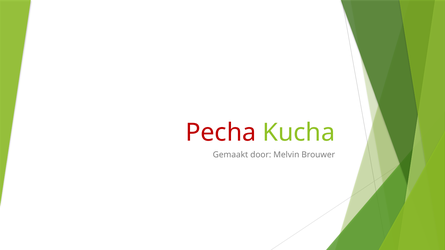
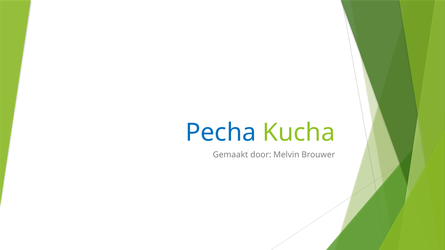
Pecha colour: red -> blue (221, 133)
